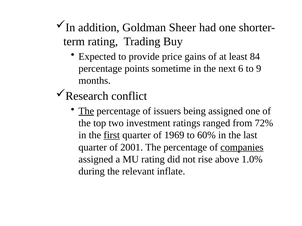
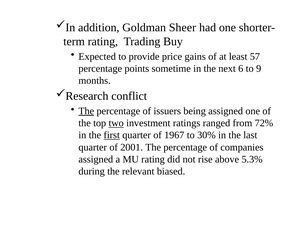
84: 84 -> 57 (255, 57)
two underline: none -> present (116, 123)
1969: 1969 -> 1967 (174, 135)
60%: 60% -> 30% (206, 135)
companies underline: present -> none (242, 148)
1.0%: 1.0% -> 5.3% (252, 160)
inflate: inflate -> biased (171, 172)
